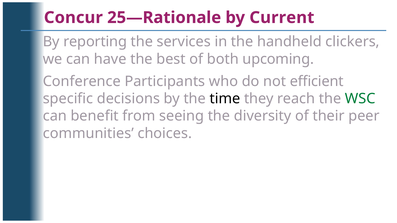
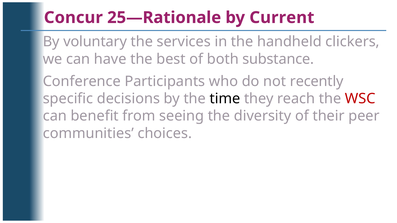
reporting: reporting -> voluntary (95, 42)
upcoming: upcoming -> substance (278, 59)
efficient: efficient -> recently (317, 81)
WSC colour: green -> red (360, 99)
